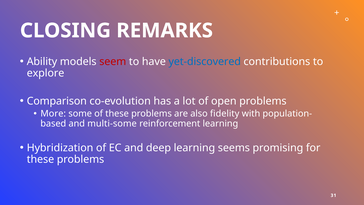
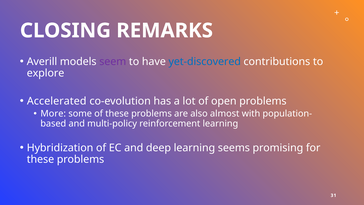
Ability: Ability -> Averill (42, 62)
seem colour: red -> purple (113, 62)
Comparison: Comparison -> Accelerated (57, 101)
fidelity: fidelity -> almost (225, 114)
multi-some: multi-some -> multi-policy (112, 123)
